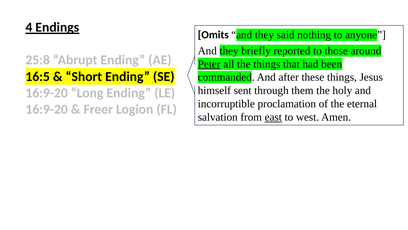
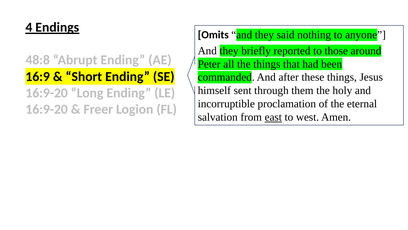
25:8: 25:8 -> 48:8 (38, 60)
Peter underline: present -> none (209, 64)
16:5: 16:5 -> 16:9 (38, 76)
